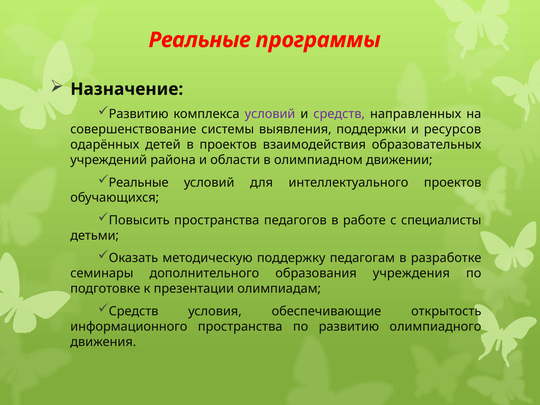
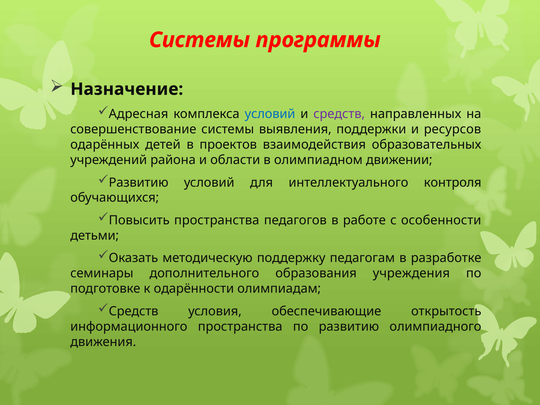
Реальные: Реальные -> Системы (199, 40)
Развитию: Развитию -> Адресная (139, 114)
условий colour: purple -> blue (270, 114)
Реальные: Реальные -> Развитию (139, 182)
интеллектуального проектов: проектов -> контроля (453, 182)
специалисты: специалисты -> особенности (441, 220)
презентации: презентации -> одарённости (194, 289)
